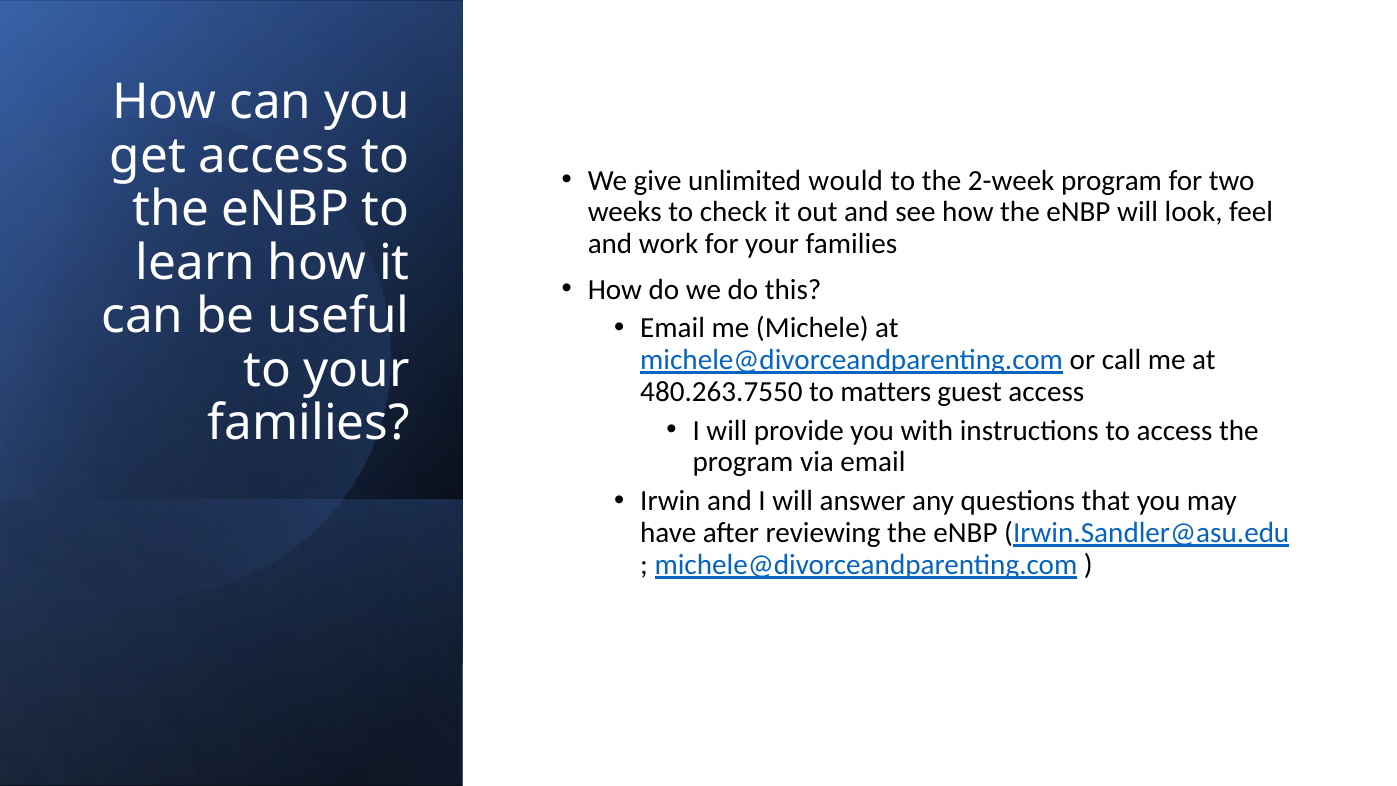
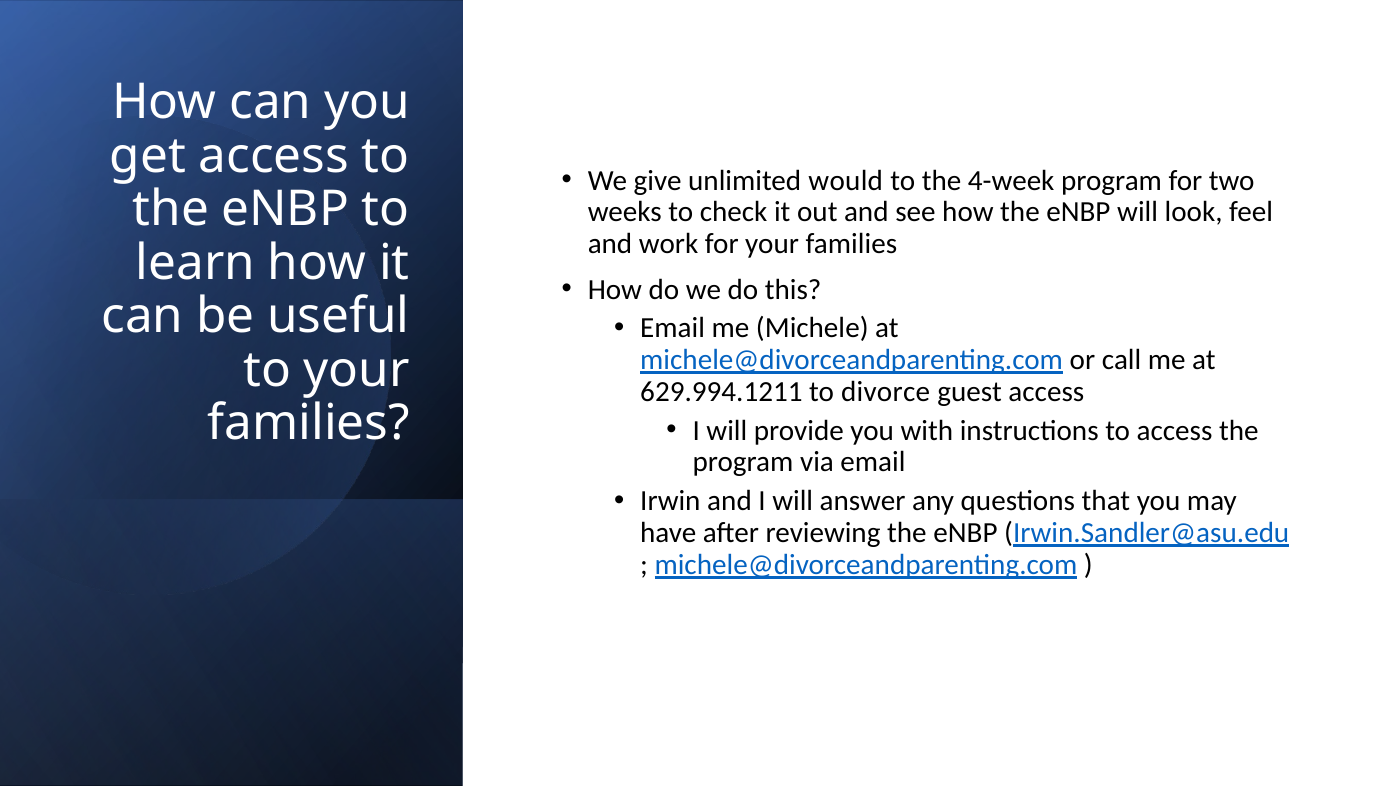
2-week: 2-week -> 4-week (1011, 180)
480.263.7550: 480.263.7550 -> 629.994.1211 (721, 392)
matters: matters -> divorce (886, 392)
